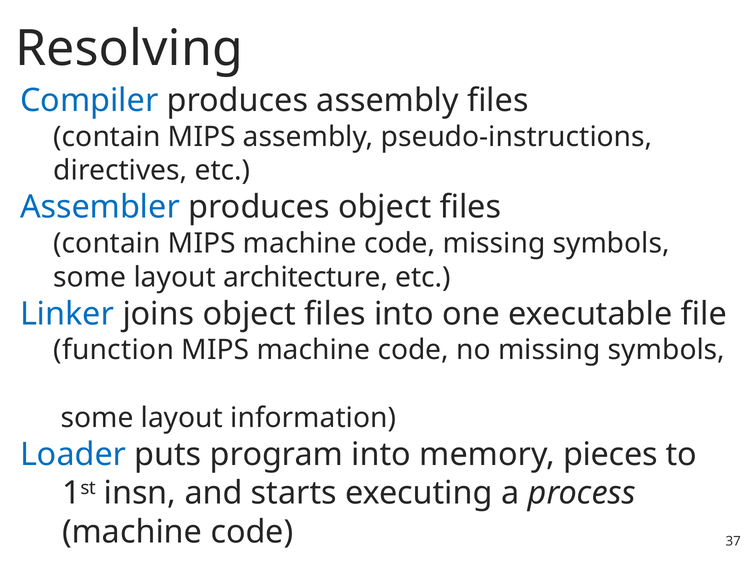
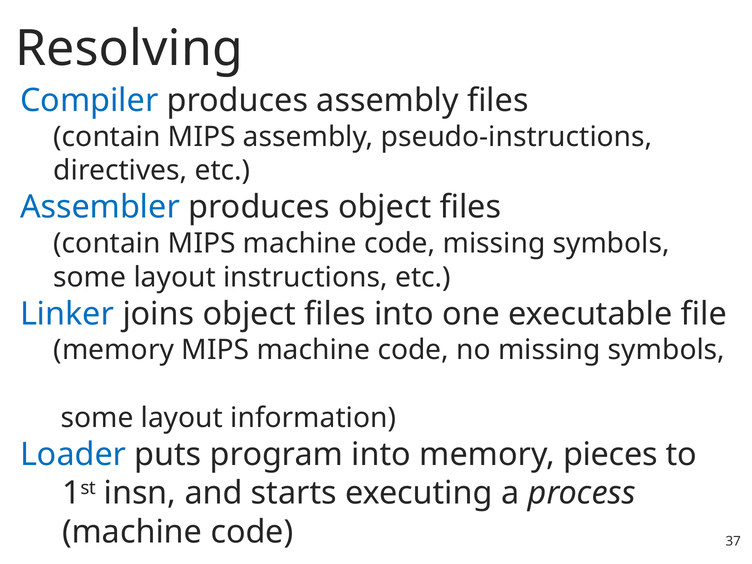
architecture: architecture -> instructions (305, 277)
function: function -> memory (114, 350)
